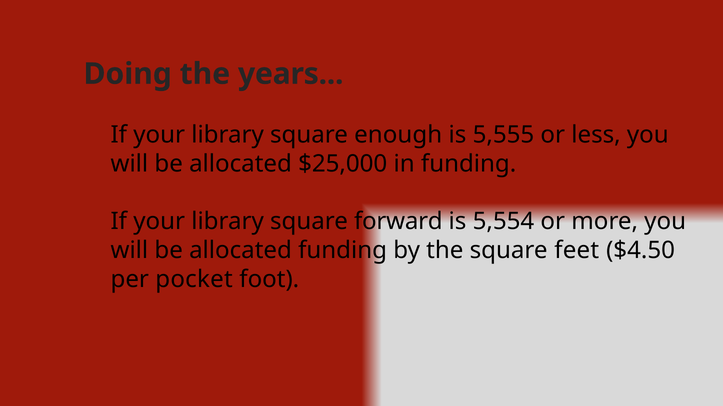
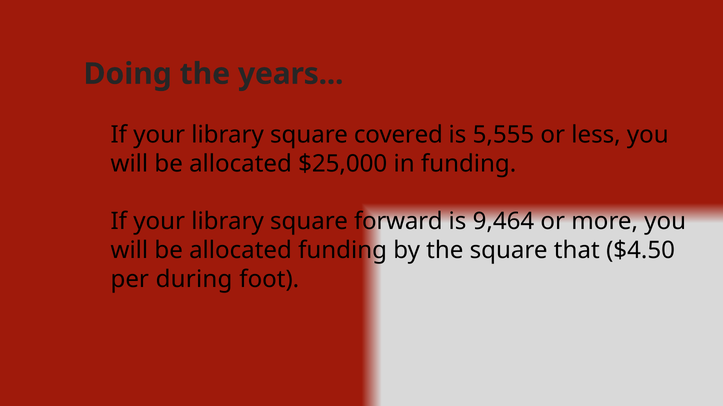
enough: enough -> covered (398, 135)
5,554: 5,554 -> 9,464 (503, 222)
feet: feet -> that (577, 251)
pocket: pocket -> during (194, 280)
